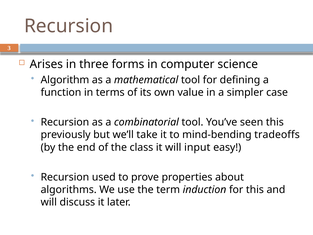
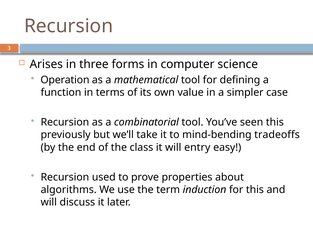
Algorithm: Algorithm -> Operation (65, 80)
input: input -> entry (197, 147)
